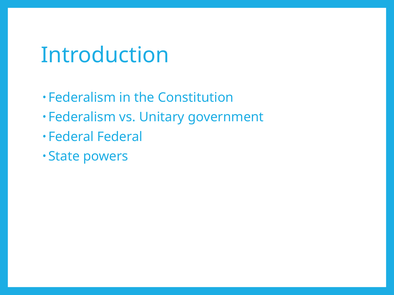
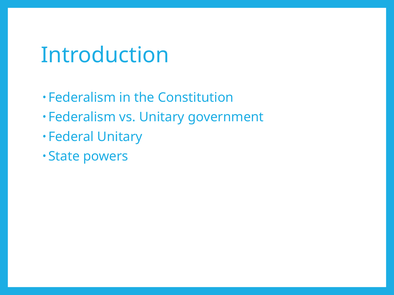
Federal Federal: Federal -> Unitary (120, 137)
